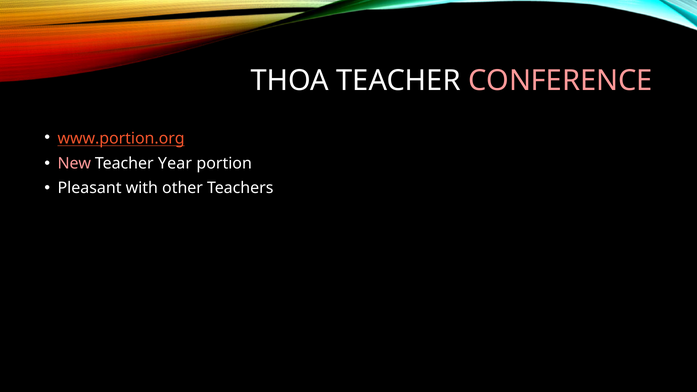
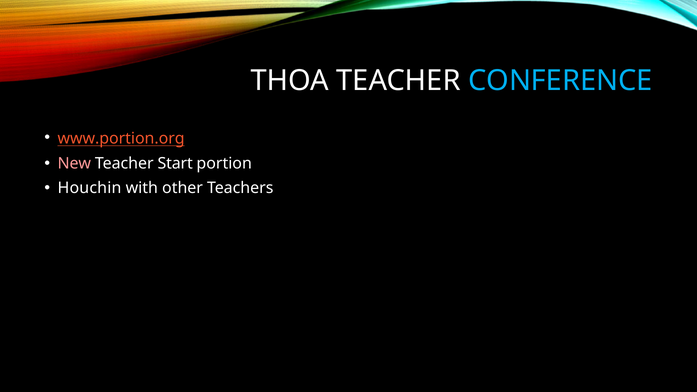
CONFERENCE colour: pink -> light blue (560, 80)
Year: Year -> Start (175, 163)
Pleasant: Pleasant -> Houchin (89, 188)
